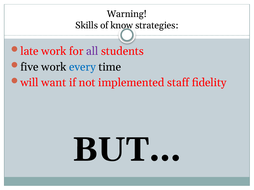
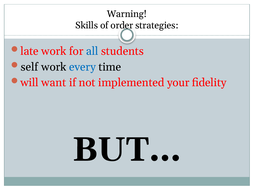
know: know -> order (122, 25)
all colour: purple -> blue (92, 51)
five: five -> self (29, 67)
staff: staff -> your (178, 83)
